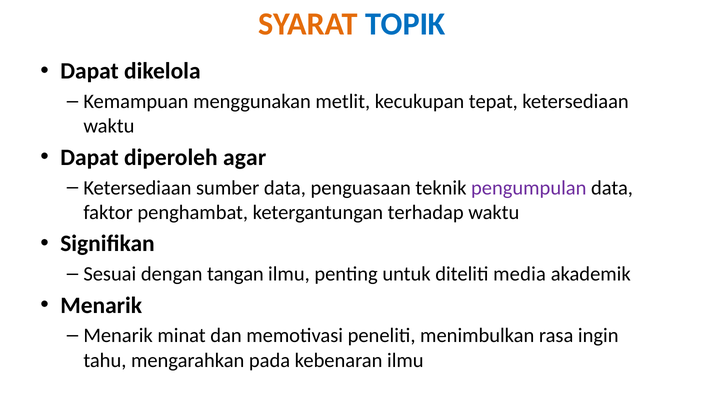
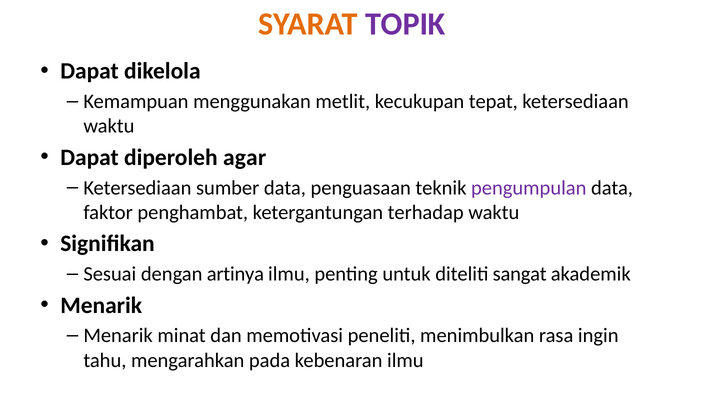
TOPIK colour: blue -> purple (405, 24)
tangan: tangan -> artinya (235, 274)
media: media -> sangat (520, 274)
